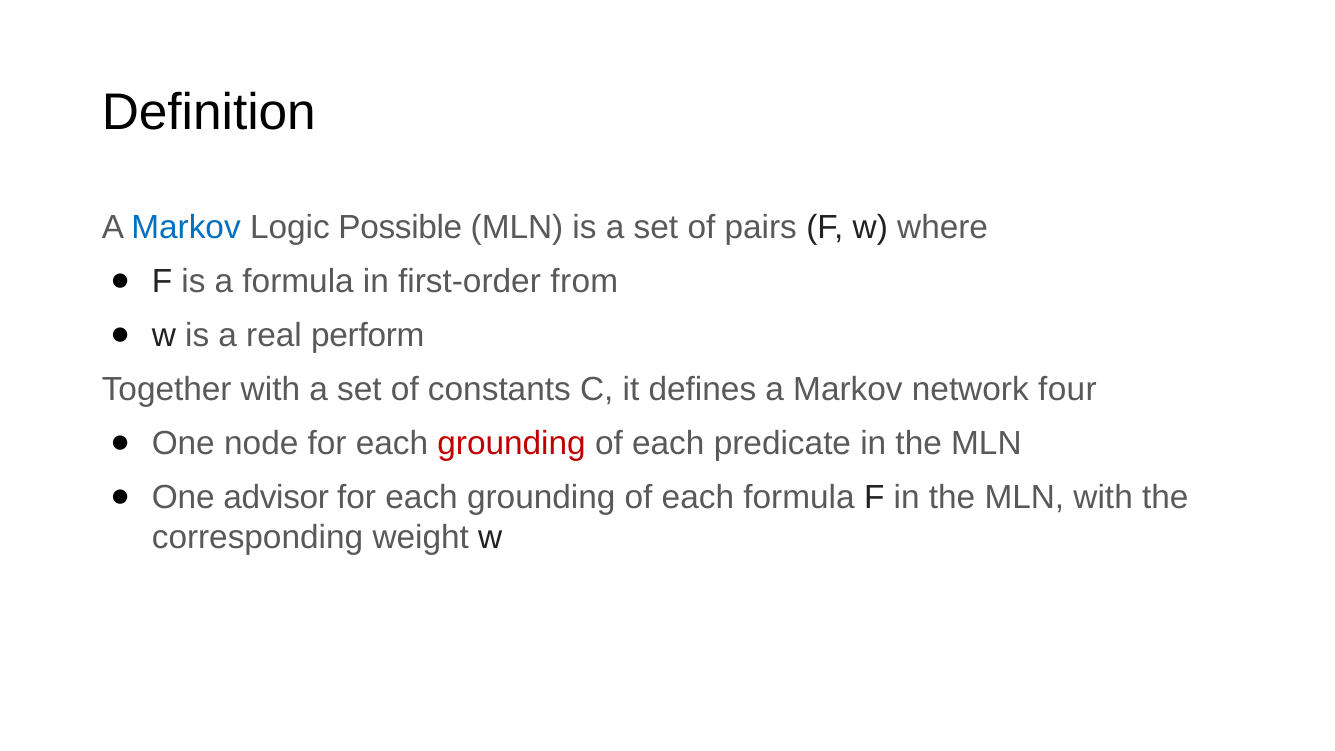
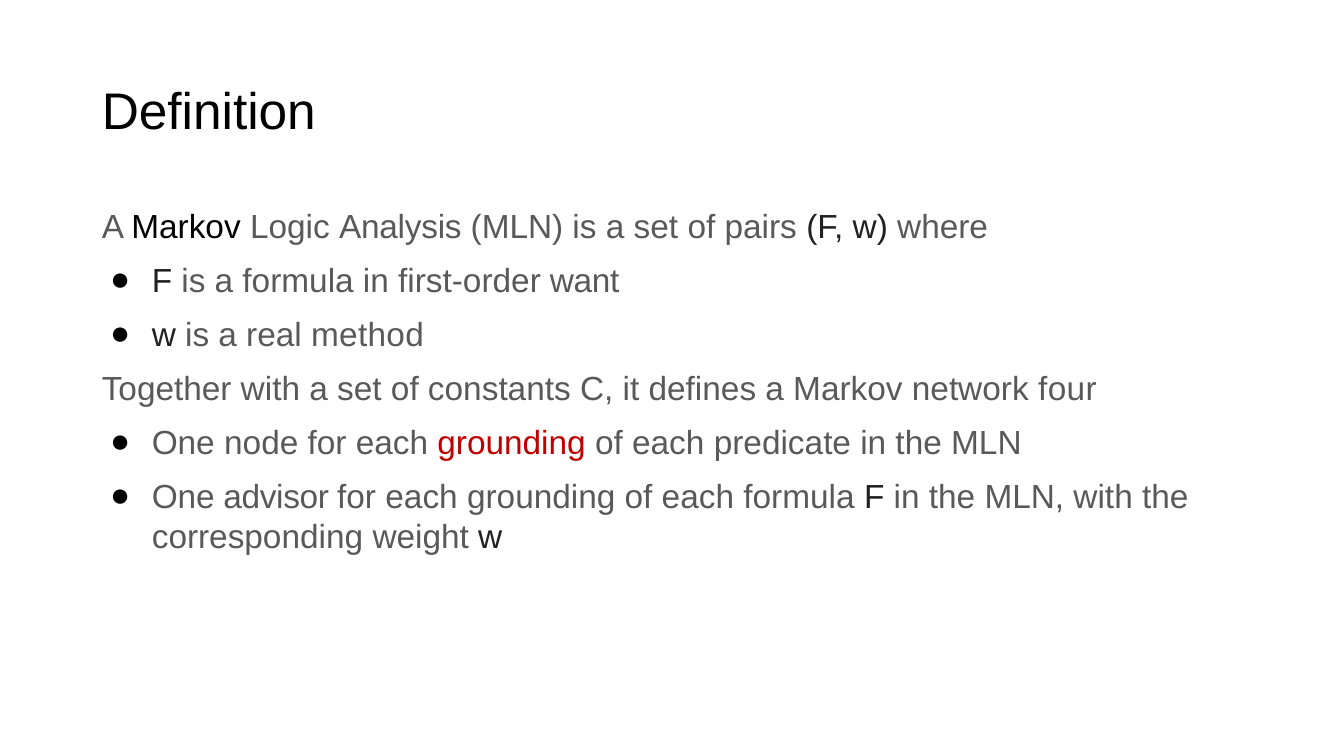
Markov colour: blue -> black (186, 227)
Possible: Possible -> Analysis (400, 227)
from: from -> want (585, 281)
perform: perform -> method (367, 335)
